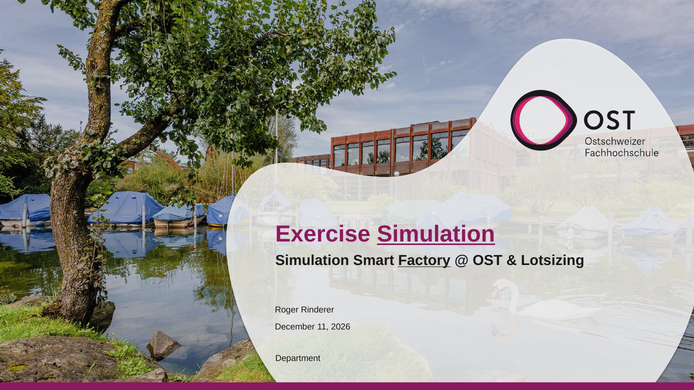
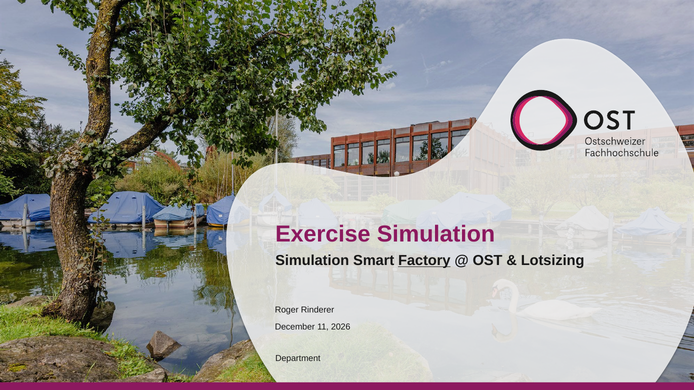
Simulation underline: present -> none (436, 234)
